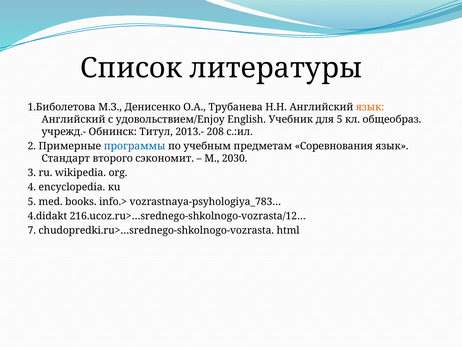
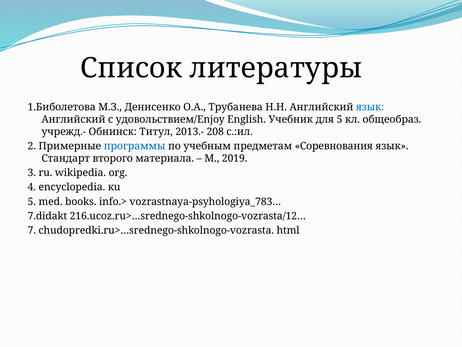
язык colour: orange -> blue (370, 107)
сэкономит: сэкономит -> материала (165, 158)
2030: 2030 -> 2019 (235, 158)
4.didakt: 4.didakt -> 7.didakt (47, 216)
